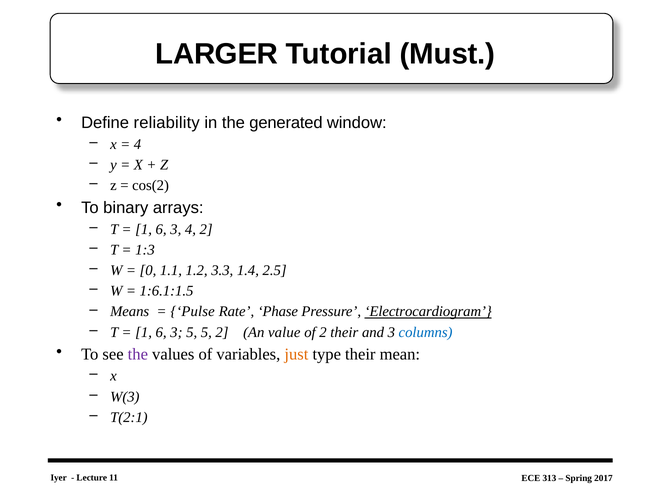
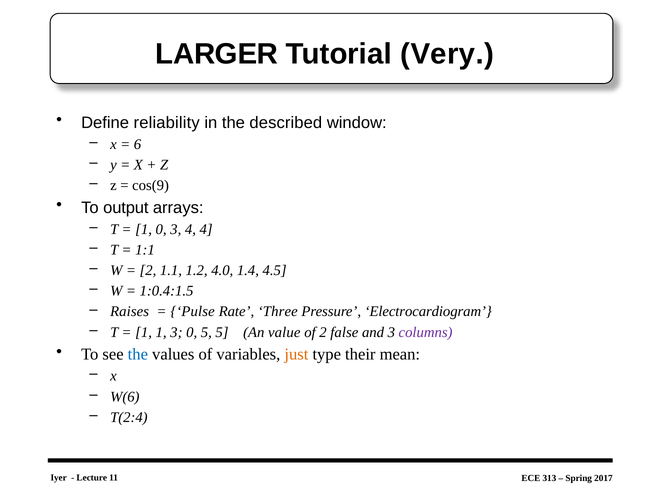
Must: Must -> Very (447, 54)
generated: generated -> described (286, 123)
4: 4 -> 6 (138, 144)
cos(2: cos(2 -> cos(9 (151, 185)
binary: binary -> output (126, 208)
6: 6 -> 0 (161, 229)
4 2: 2 -> 4 (206, 229)
1:3: 1:3 -> 1:1 (145, 250)
0: 0 -> 2 (148, 271)
3.3: 3.3 -> 4.0 (222, 271)
2.5: 2.5 -> 4.5 (275, 271)
1:6.1:1.5: 1:6.1:1.5 -> 1:0.4:1.5 (167, 291)
Means: Means -> Raises (130, 312)
Phase: Phase -> Three (278, 312)
Electrocardiogram underline: present -> none (428, 312)
6: 6 -> 1 (161, 332)
3 5: 5 -> 0 (192, 332)
5 2: 2 -> 5 (222, 332)
2 their: their -> false (344, 332)
columns colour: blue -> purple (426, 332)
the colour: purple -> blue (138, 355)
W(3: W(3 -> W(6 (125, 397)
T(2:1: T(2:1 -> T(2:4 (129, 417)
